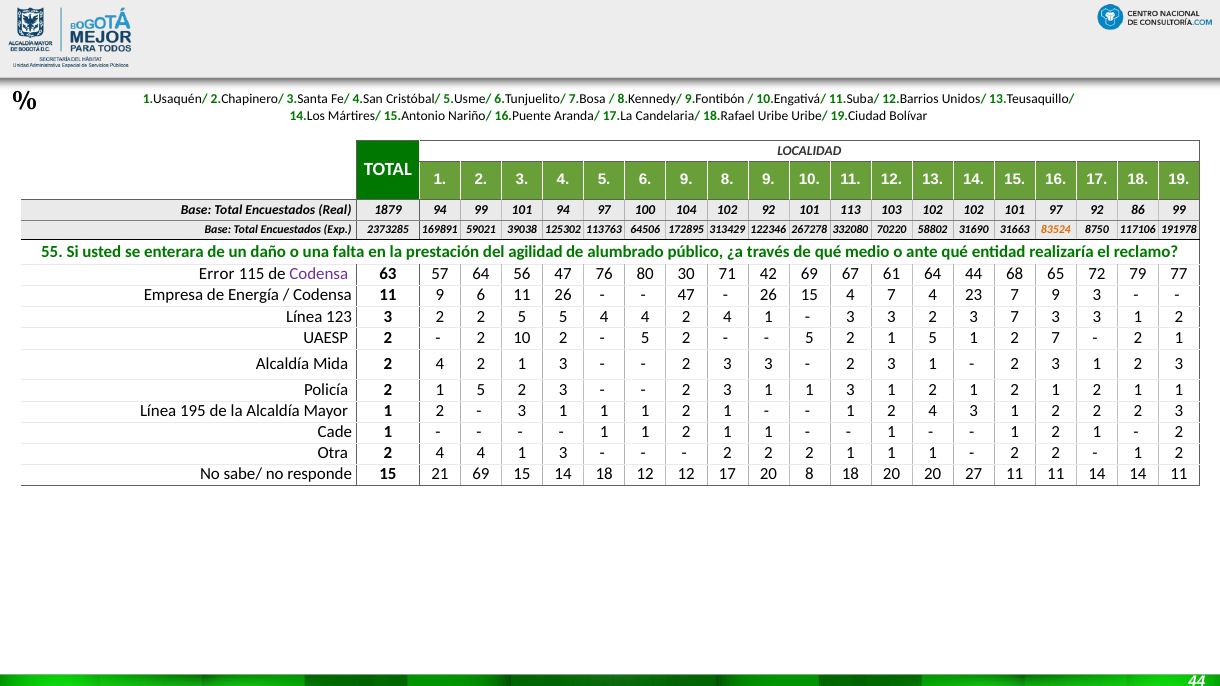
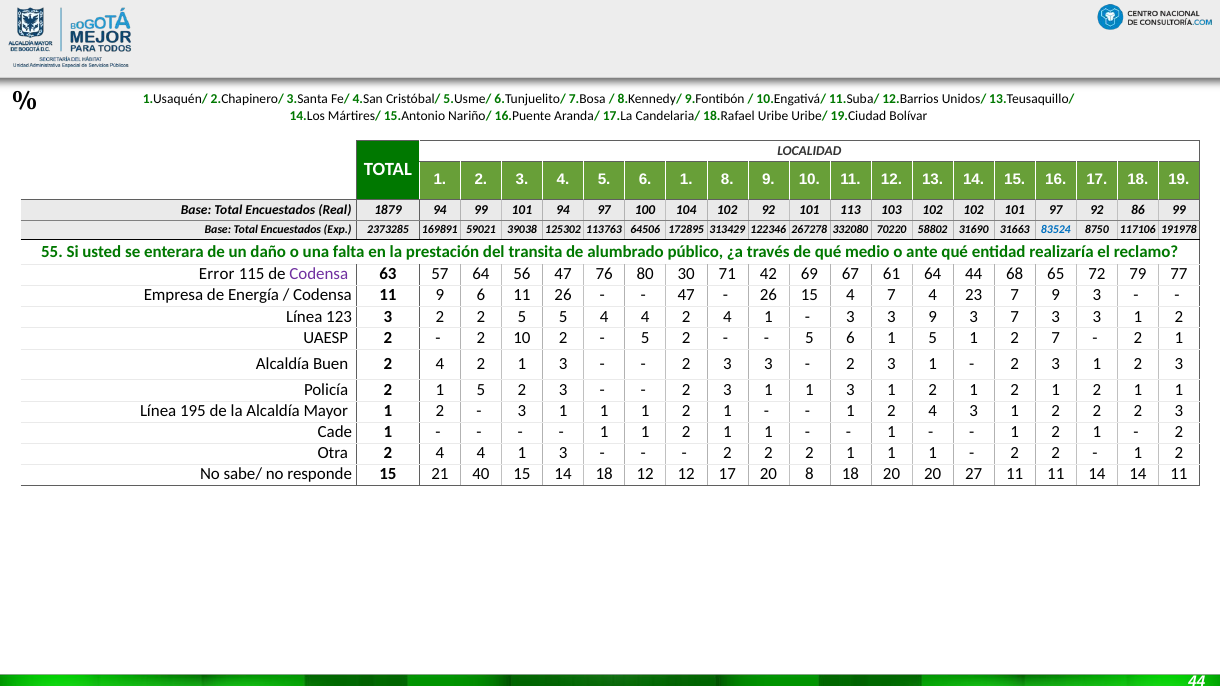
4 5 6 9: 9 -> 1 (686, 179)
83524 colour: orange -> blue (1056, 230)
agilidad: agilidad -> transita (535, 252)
3 3 2: 2 -> 9 (933, 317)
2: 2 -> 6 (850, 338)
Mida: Mida -> Buen (331, 364)
21 69: 69 -> 40 (481, 474)
